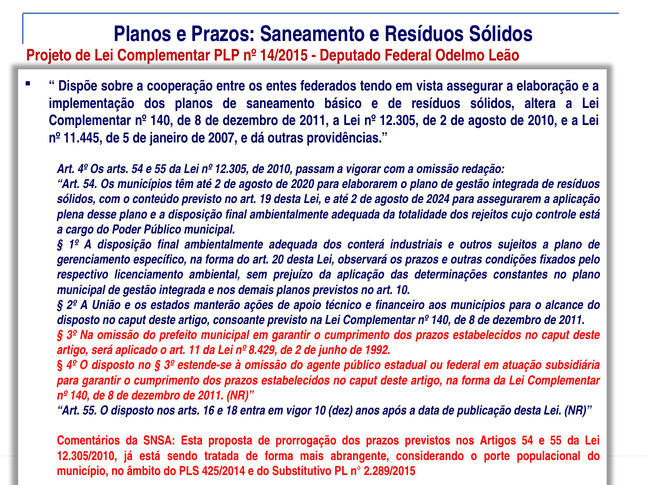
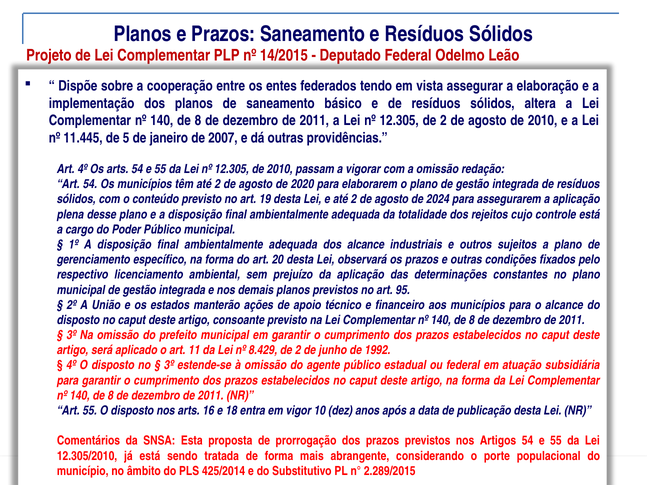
dos conterá: conterá -> alcance (366, 245)
art 10: 10 -> 95 (403, 290)
